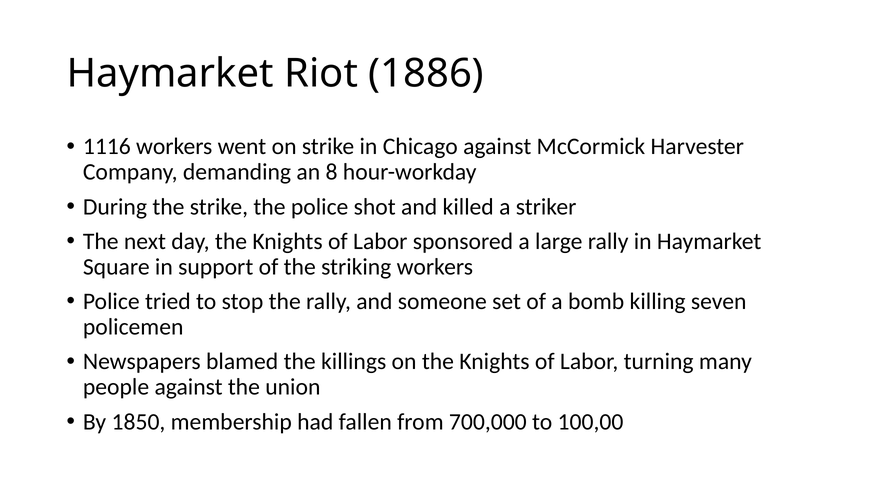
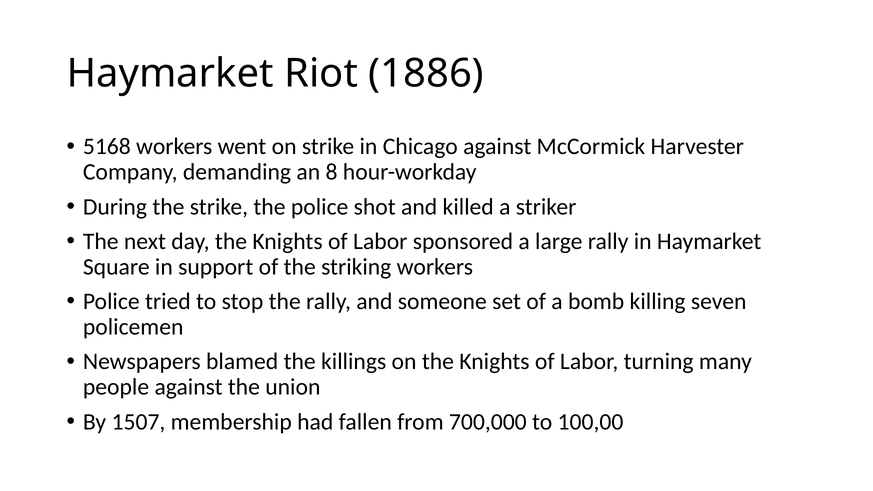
1116: 1116 -> 5168 (107, 147)
1850: 1850 -> 1507 (138, 422)
